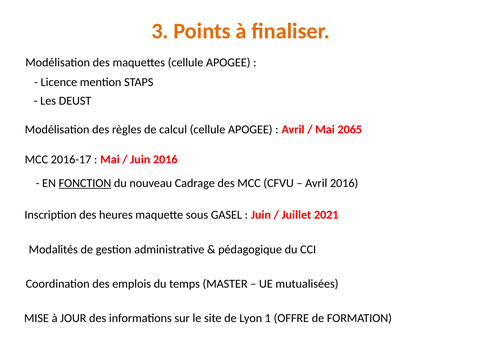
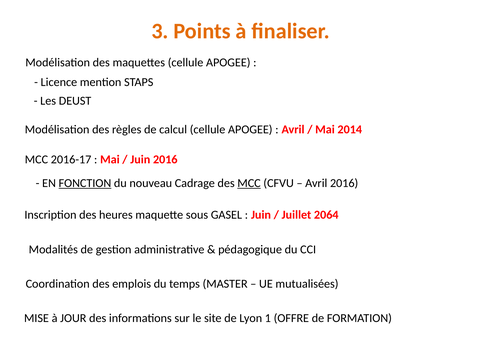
2065: 2065 -> 2014 (350, 129)
MCC underline: none -> present (249, 183)
2021: 2021 -> 2064 (326, 215)
